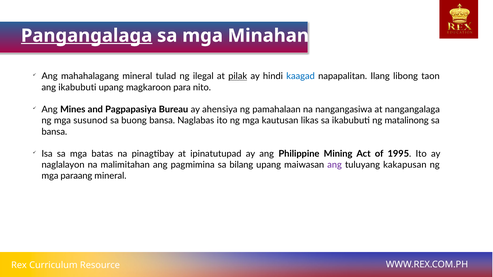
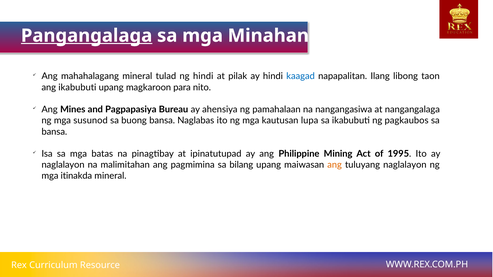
ng ilegal: ilegal -> hindi (203, 76)
pilak underline: present -> none (238, 76)
likas: likas -> lupa (310, 121)
matalinong: matalinong -> pagkaubos (407, 121)
ang colour: purple -> orange (335, 165)
tuluyang kakapusan: kakapusan -> naglalayon (405, 165)
paraang: paraang -> itinakda (76, 176)
